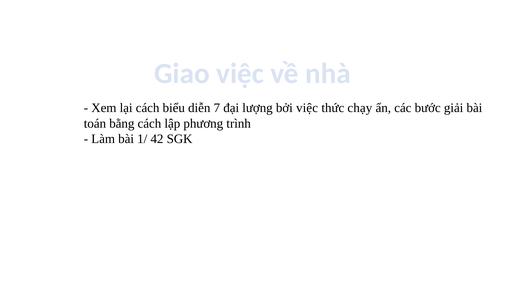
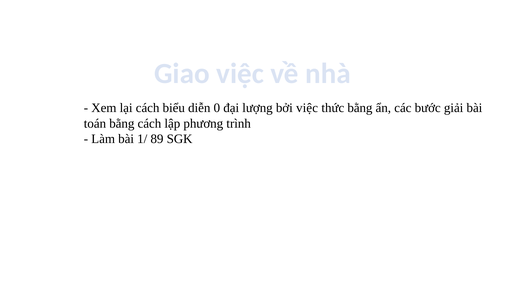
7: 7 -> 0 (217, 108)
thức chạy: chạy -> bằng (360, 108)
42: 42 -> 89 (157, 139)
